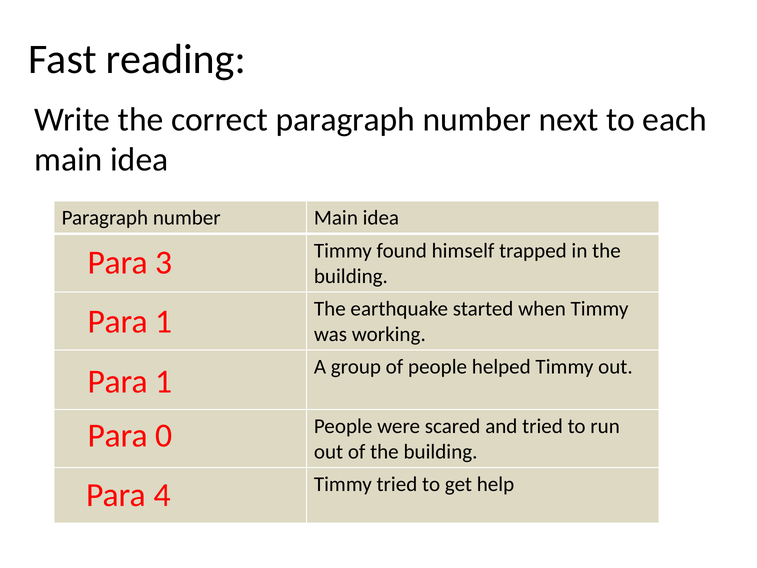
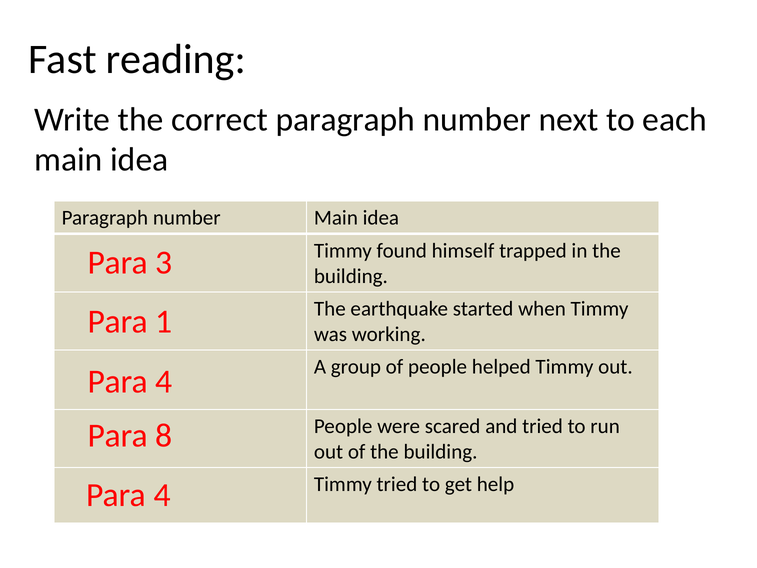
1: 1 -> 4 (164, 382)
0: 0 -> 8 (164, 435)
